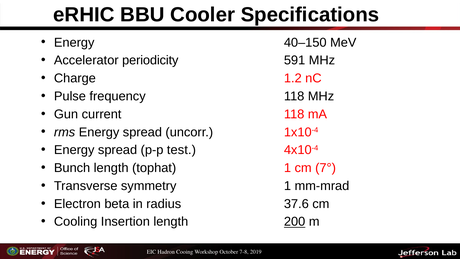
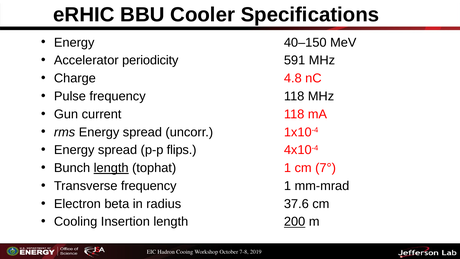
1.2: 1.2 -> 4.8 (293, 78)
test: test -> flips (182, 150)
length underline: none -> present (111, 168)
Transverse symmetry: symmetry -> frequency (149, 186)
